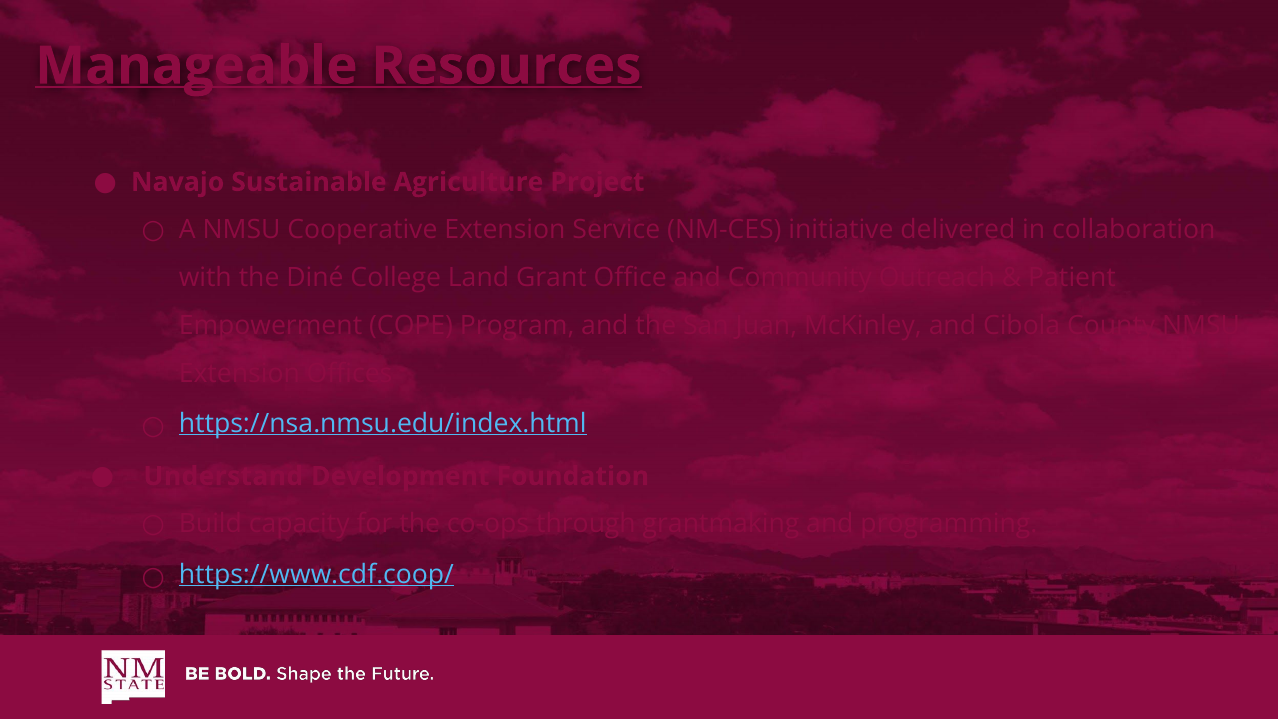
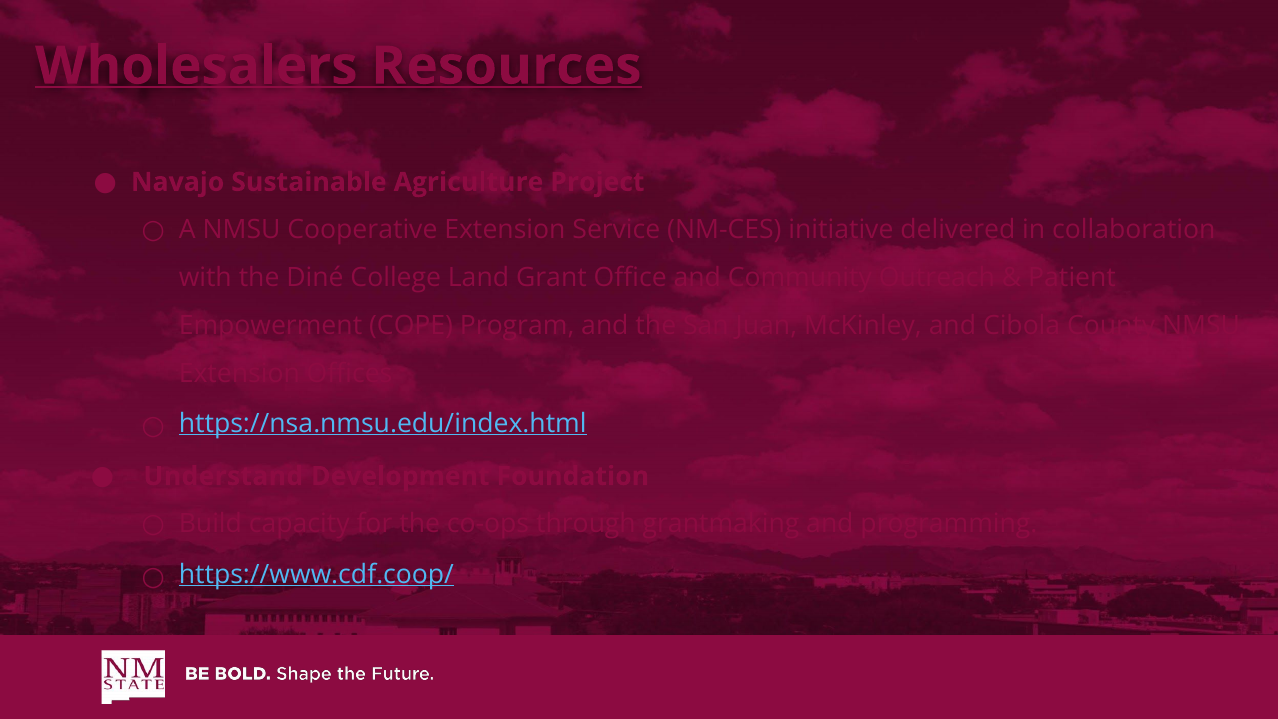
Manageable: Manageable -> Wholesalers (196, 66)
